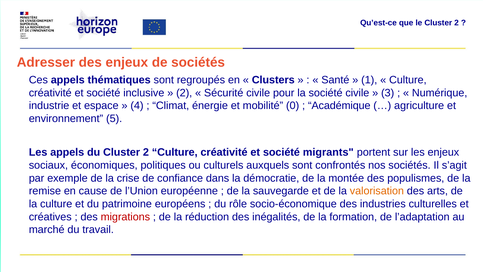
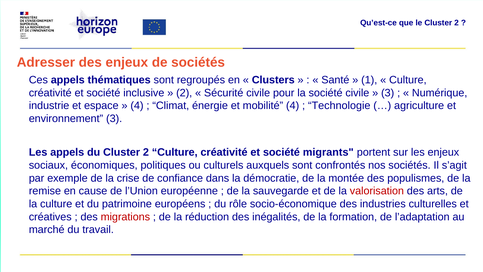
mobilité 0: 0 -> 4 (293, 106)
Académique: Académique -> Technologie (339, 106)
environnement 5: 5 -> 3 (114, 118)
valorisation colour: orange -> red (377, 191)
